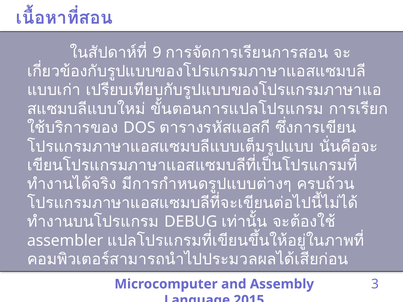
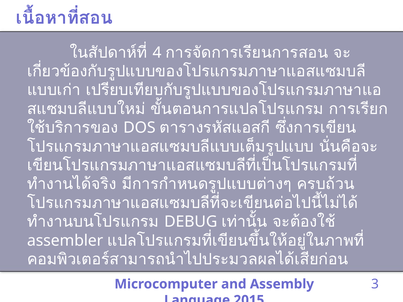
9: 9 -> 4 (157, 53)
